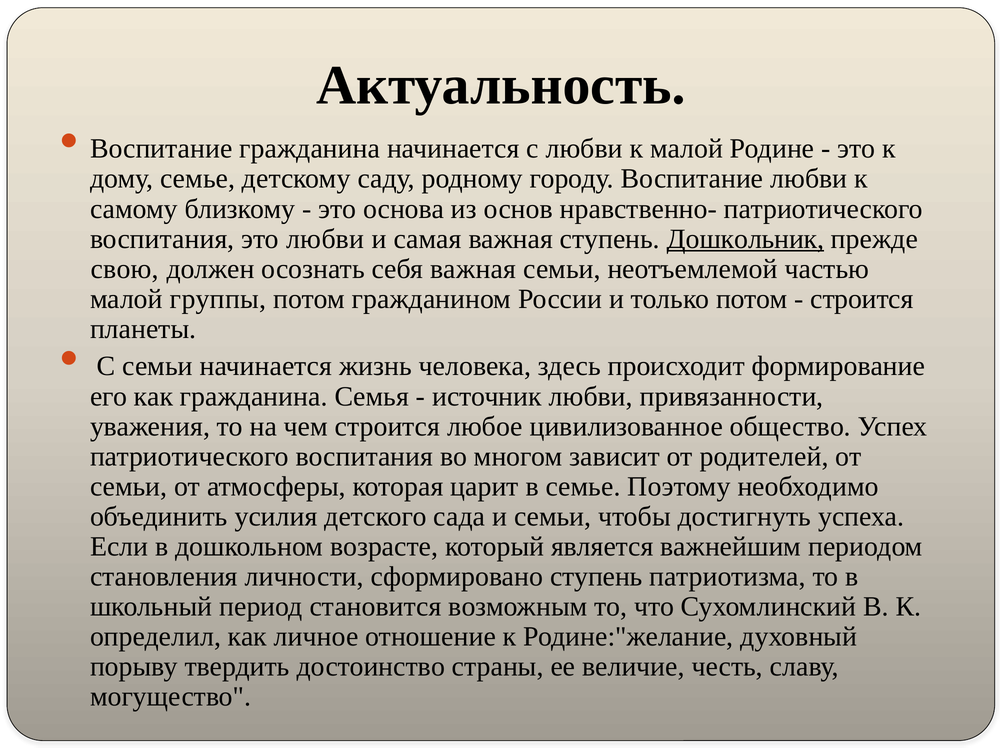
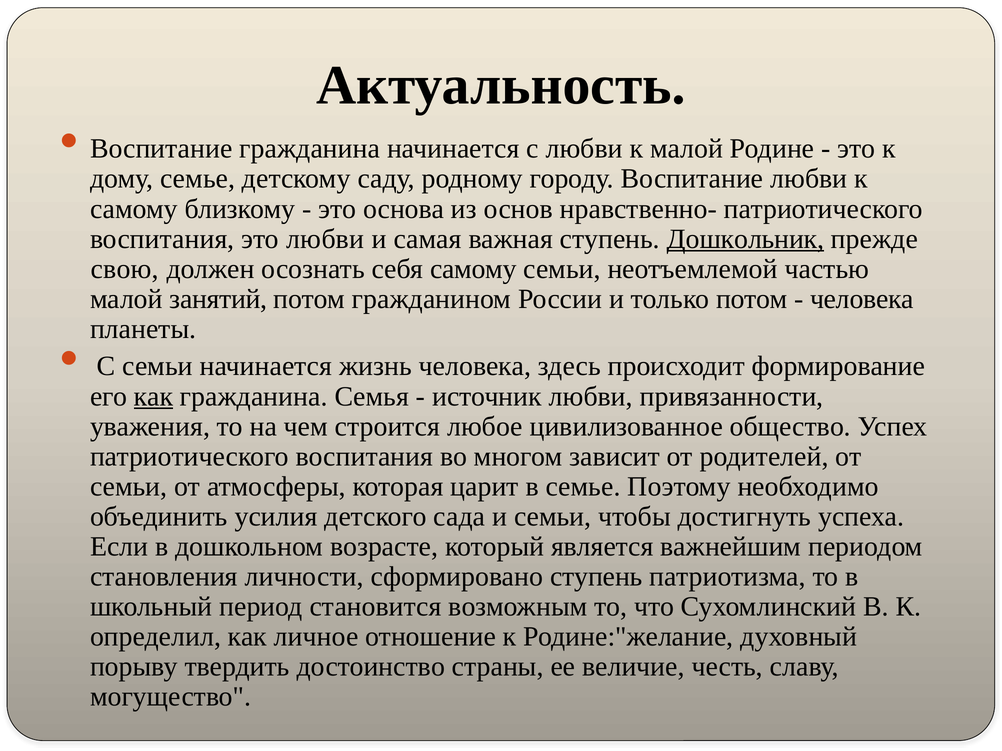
себя важная: важная -> самому (473, 269)
группы: группы -> занятий (218, 299)
строится: строится -> человека (862, 299)
как underline: none -> present (154, 397)
